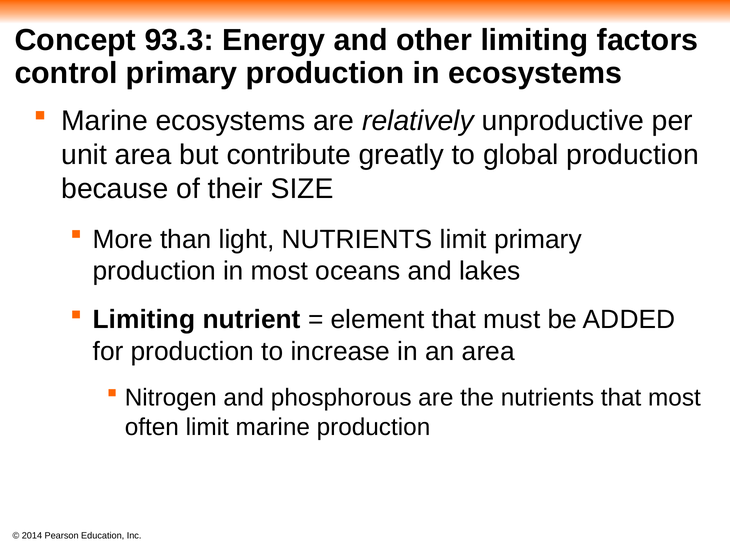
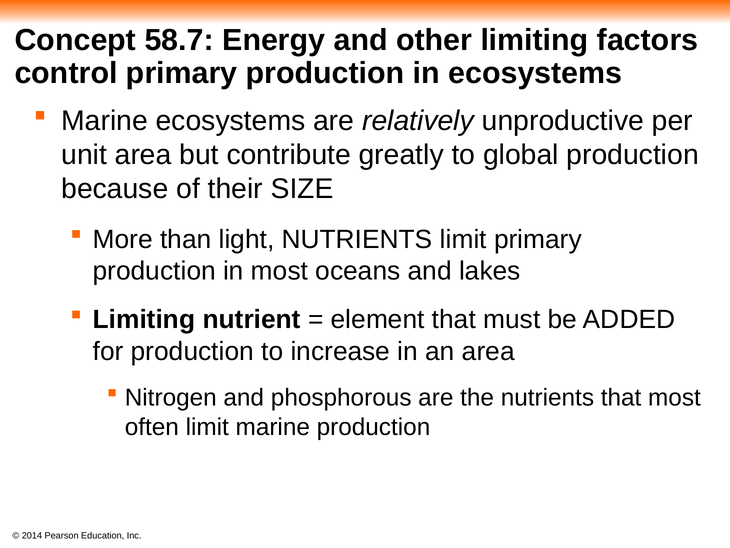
93.3: 93.3 -> 58.7 (179, 40)
